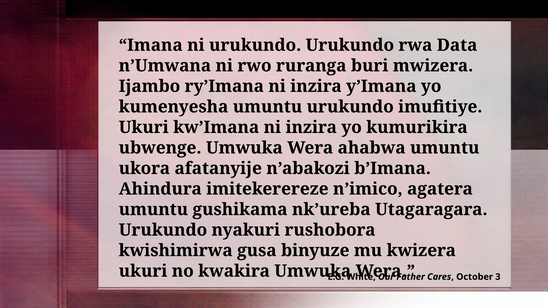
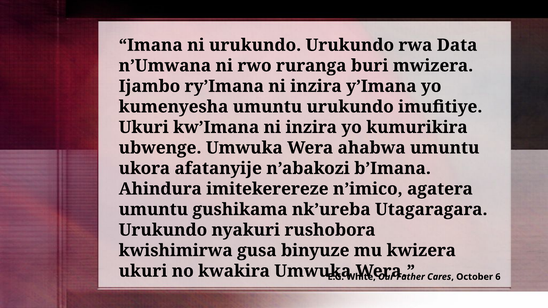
3: 3 -> 6 (498, 277)
